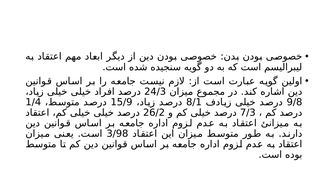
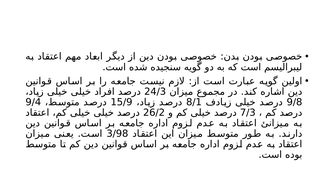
1/4: 1/4 -> 9/4 (33, 102)
